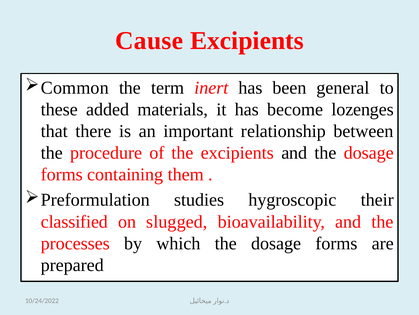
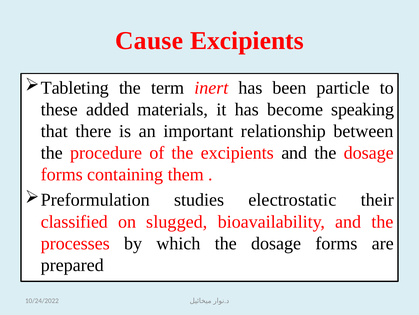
Common: Common -> Tableting (75, 88)
general: general -> particle (343, 88)
lozenges: lozenges -> speaking (363, 109)
hygroscopic: hygroscopic -> electrostatic (292, 200)
